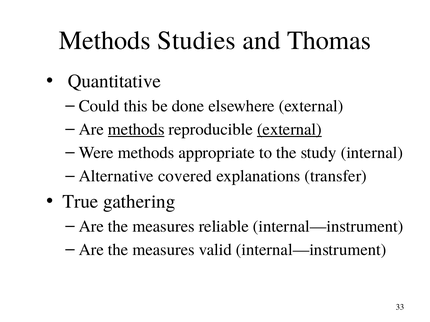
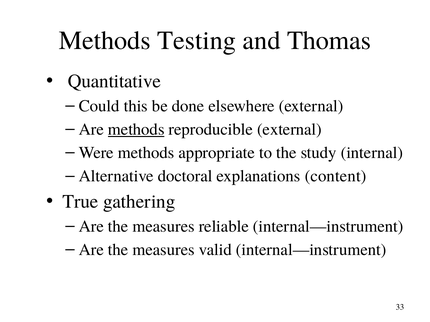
Studies: Studies -> Testing (197, 41)
external underline: present -> none (289, 130)
covered: covered -> doctoral (185, 176)
transfer: transfer -> content (336, 176)
